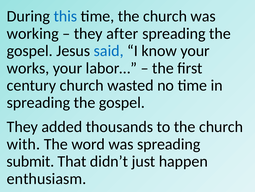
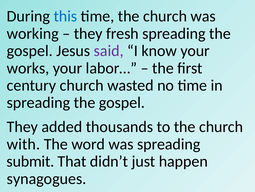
after: after -> fresh (122, 33)
said colour: blue -> purple (109, 51)
enthusiasm: enthusiasm -> synagogues (47, 178)
